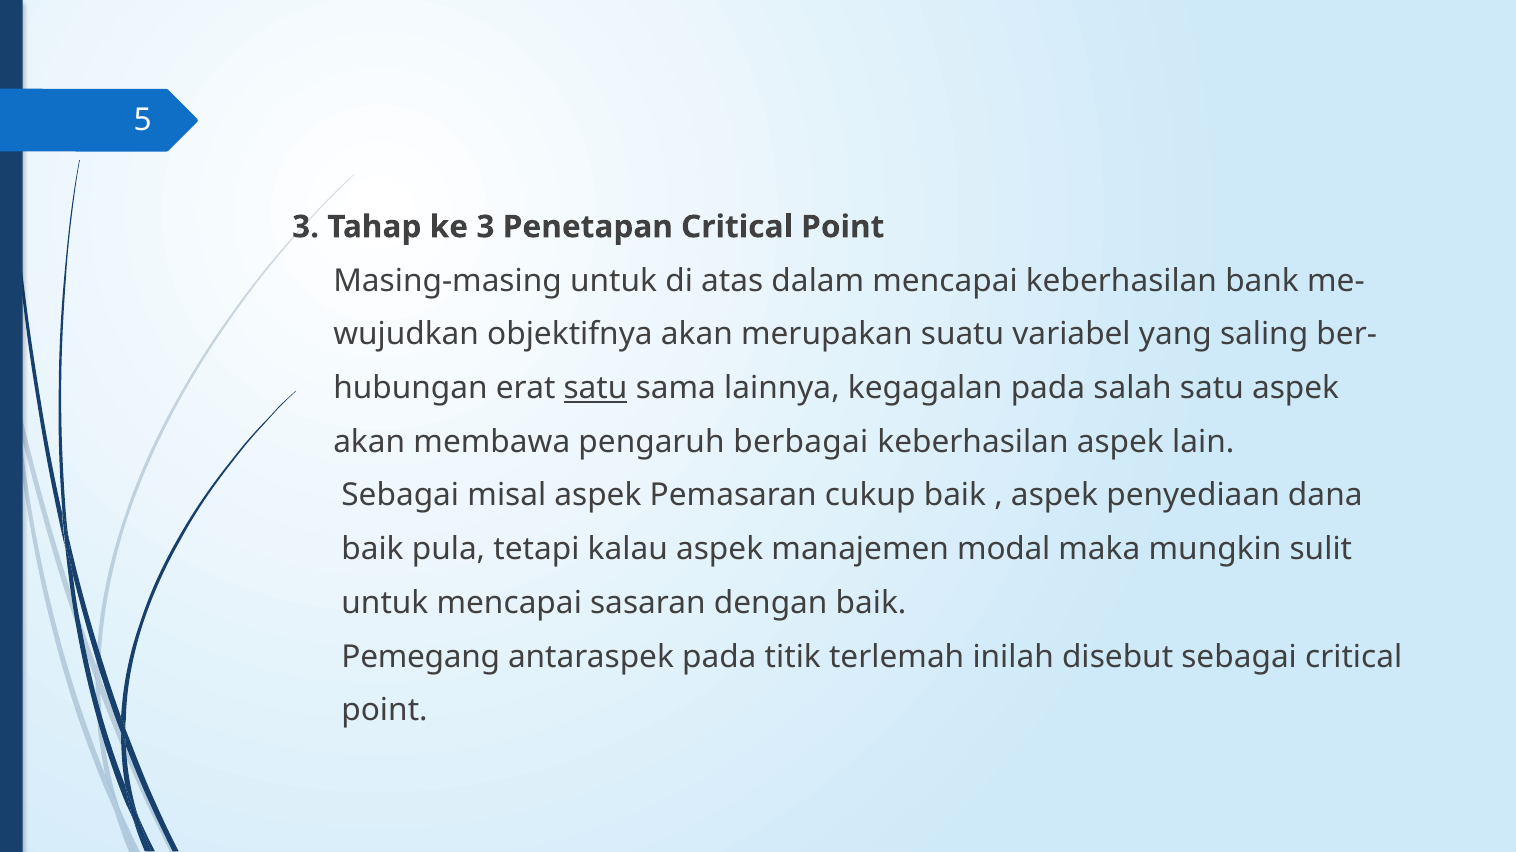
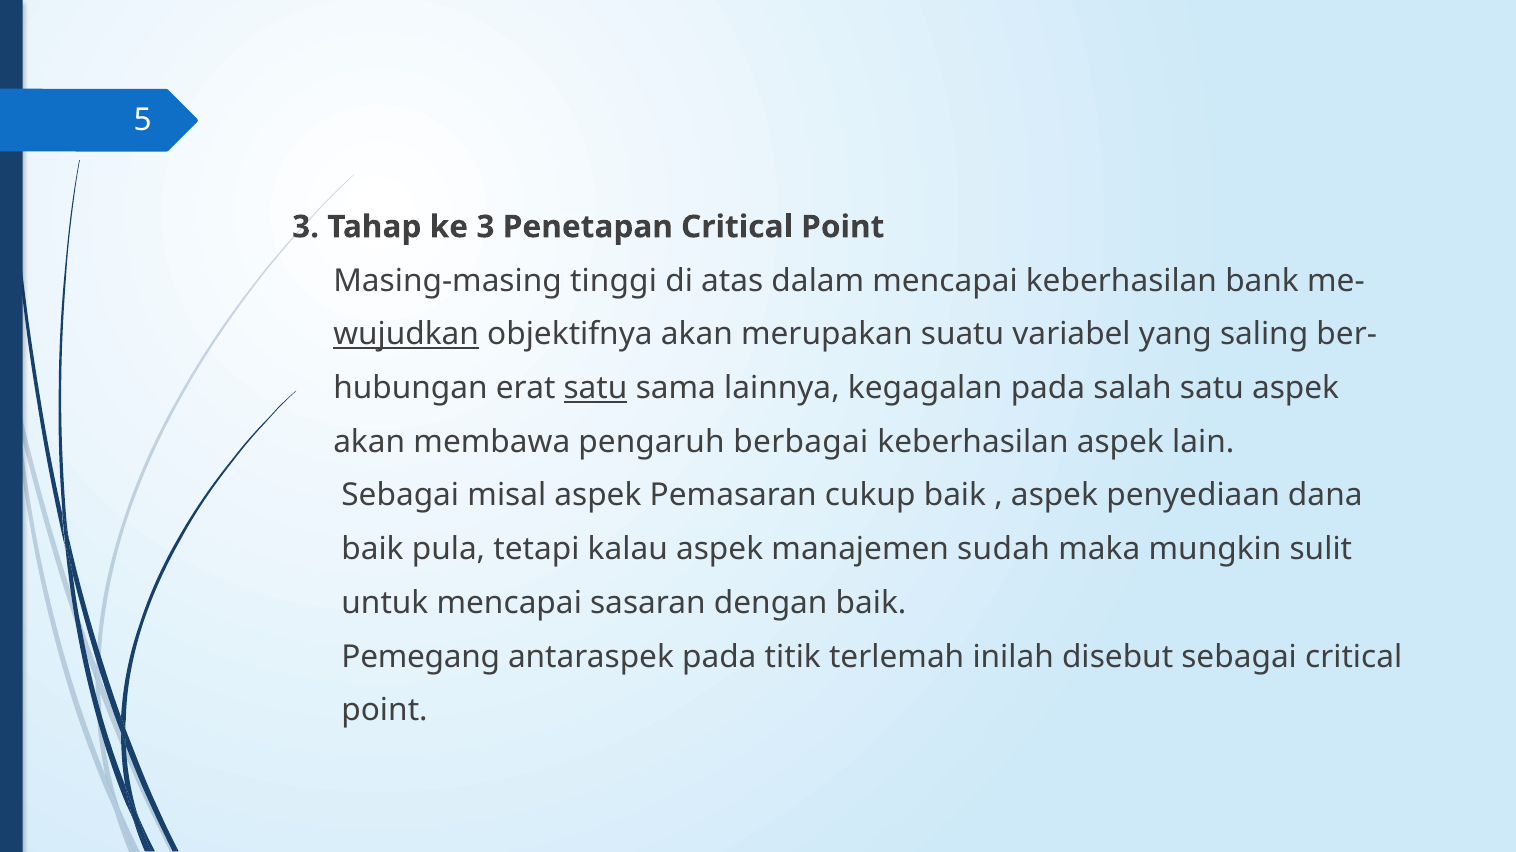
Masing-masing untuk: untuk -> tinggi (614, 281)
wujudkan underline: none -> present (406, 335)
modal: modal -> sudah (1004, 550)
